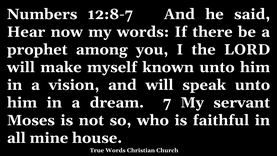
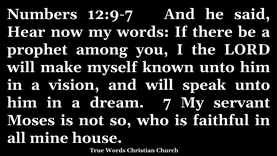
12:8-7: 12:8-7 -> 12:9-7 (110, 14)
